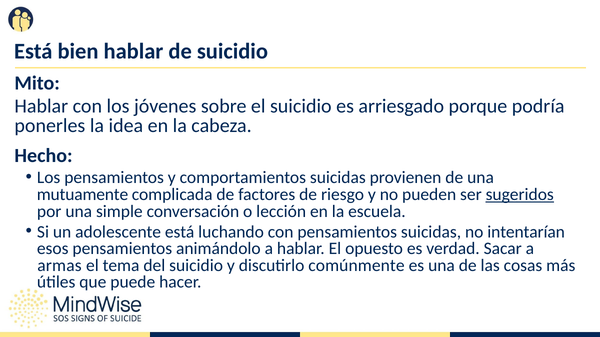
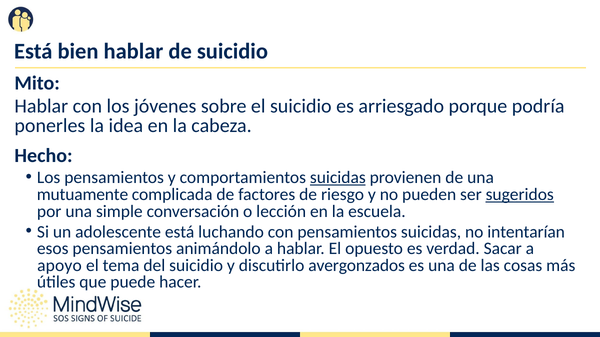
suicidas underline: none -> present (338, 178)
armas: armas -> apoyo (59, 266)
comúnmente: comúnmente -> avergonzados (357, 266)
